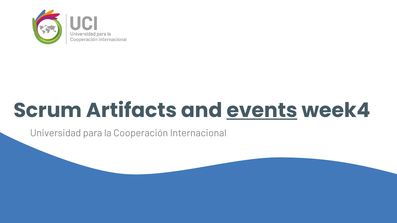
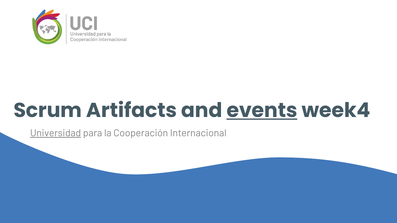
Universidad underline: none -> present (56, 133)
